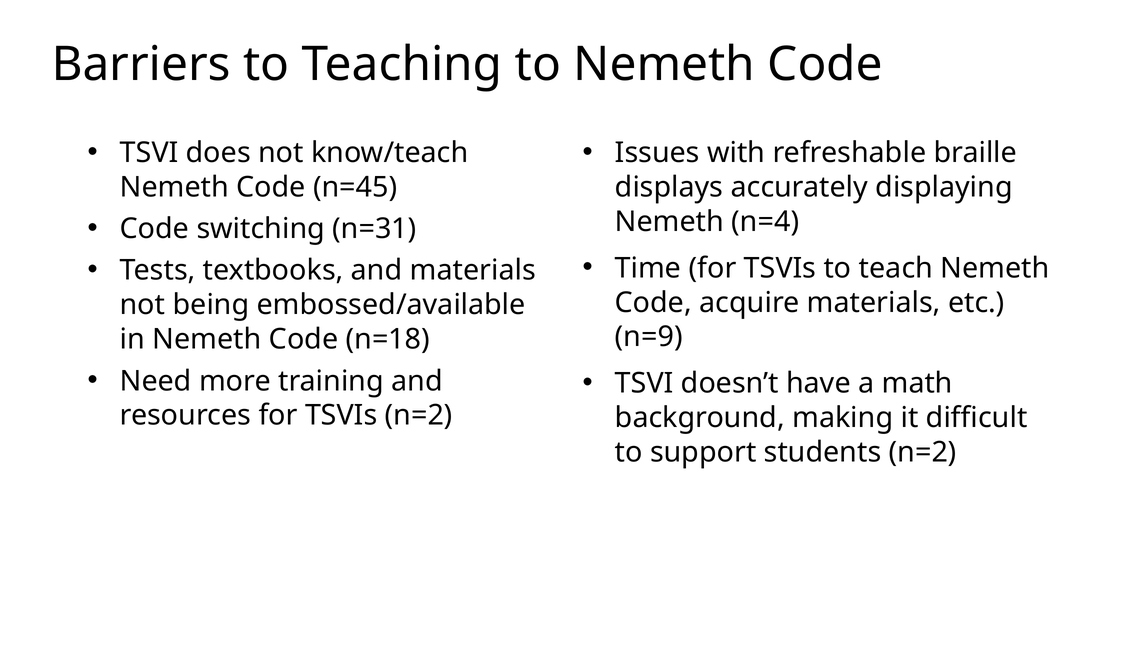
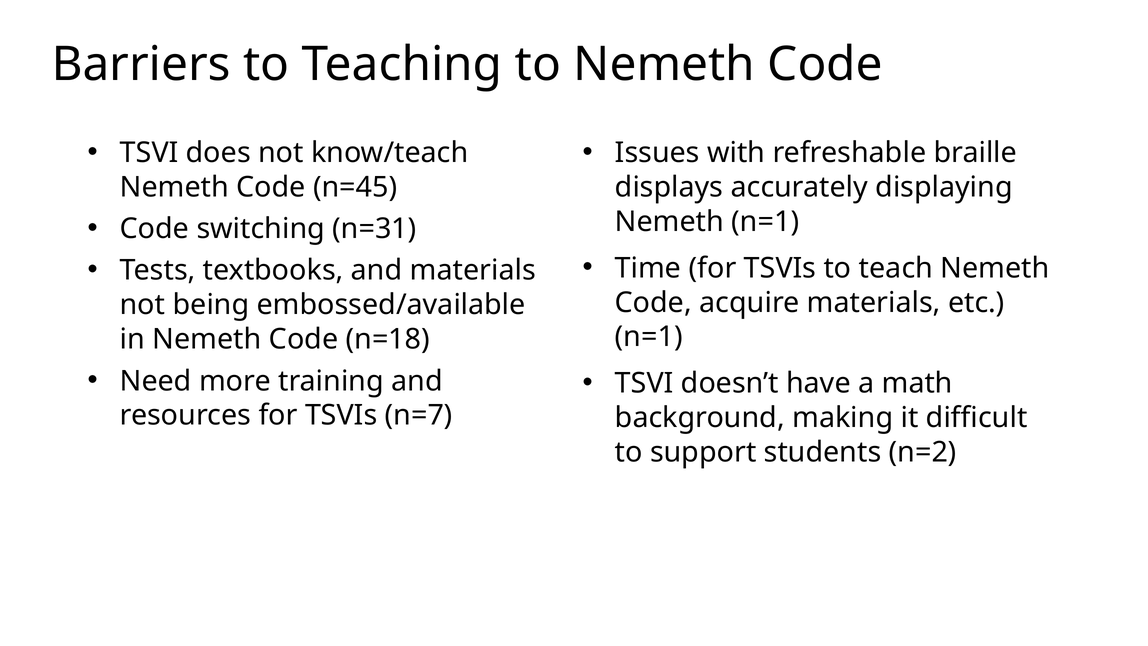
Nemeth n=4: n=4 -> n=1 (765, 222)
n=9: n=9 -> n=1 (649, 337)
TSVIs n=2: n=2 -> n=7 (419, 415)
